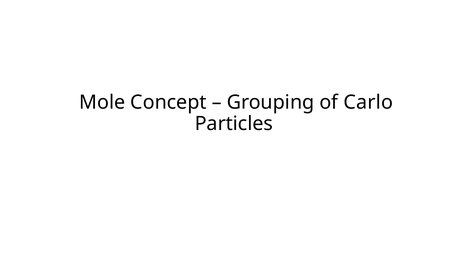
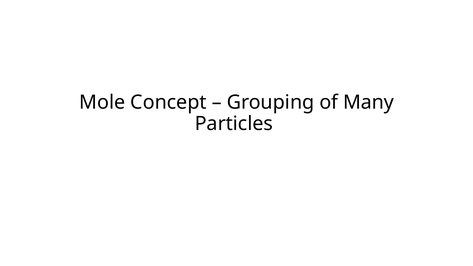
Carlo: Carlo -> Many (368, 102)
